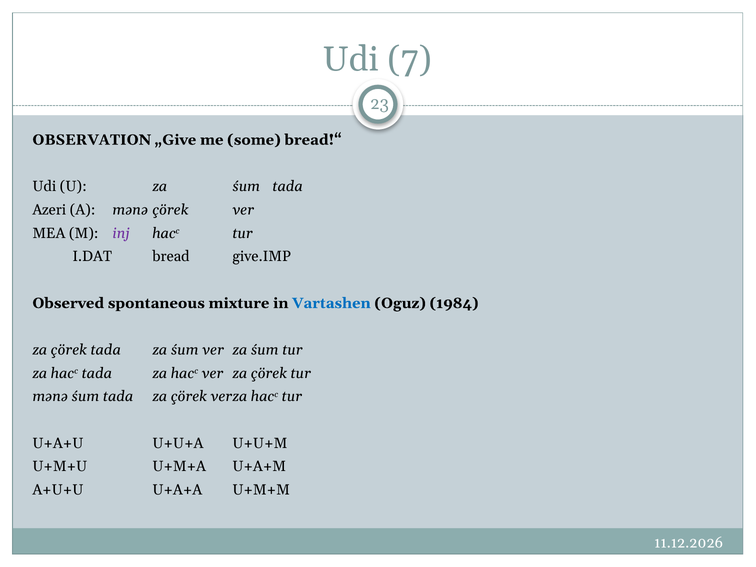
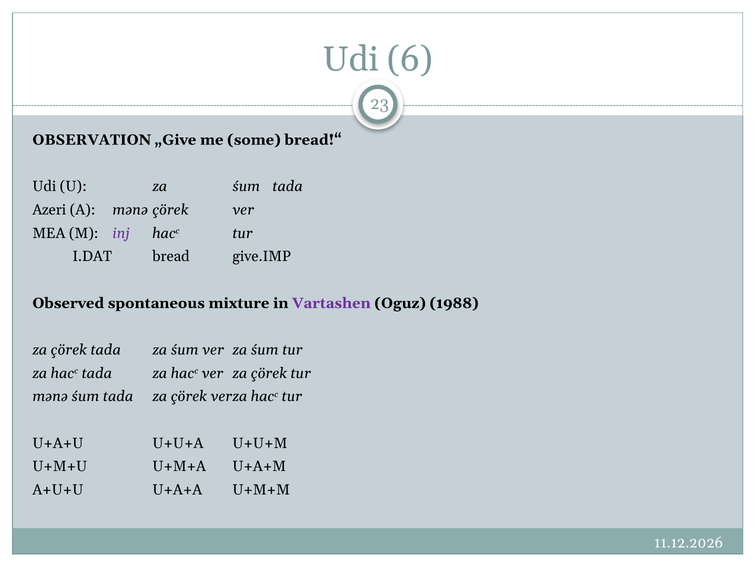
7: 7 -> 6 (410, 60)
Vartashen colour: blue -> purple (331, 303)
1984: 1984 -> 1988 (454, 303)
